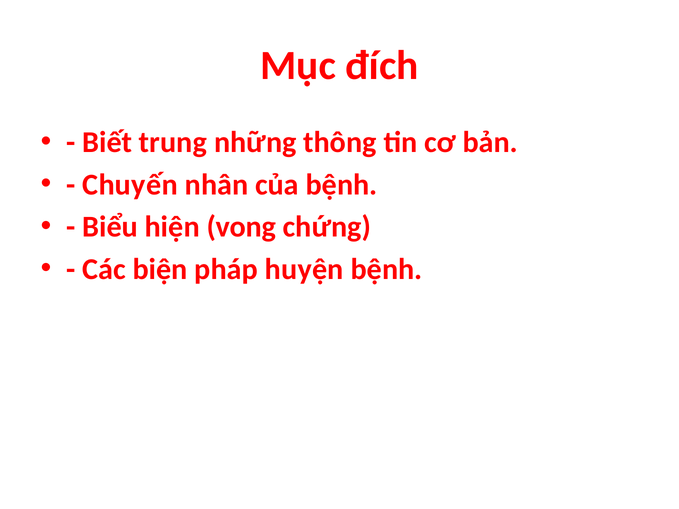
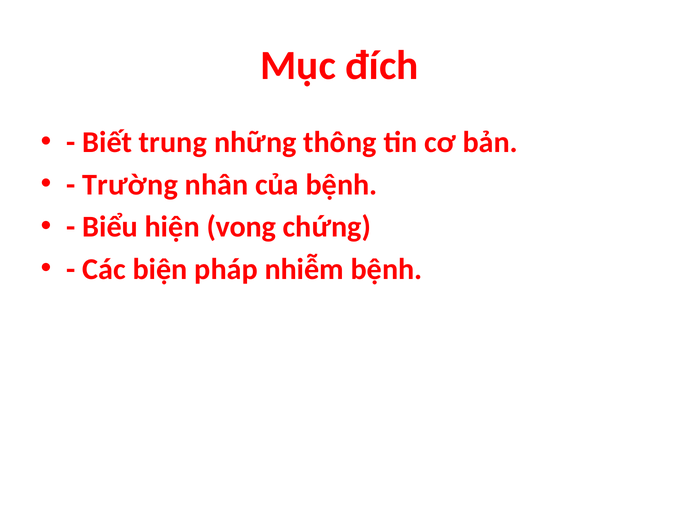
Chuyến: Chuyến -> Trường (130, 185)
huyện: huyện -> nhiễm (304, 269)
